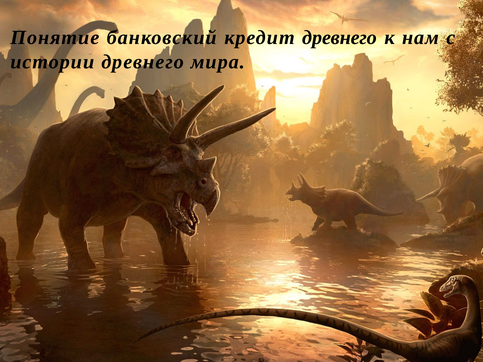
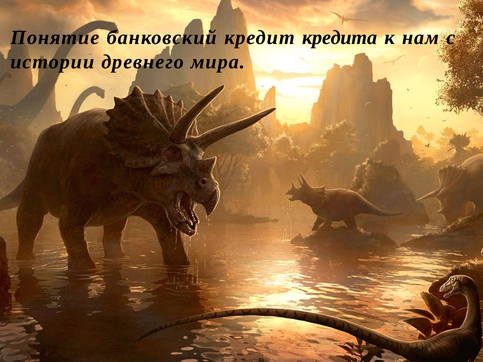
кредит древнего: древнего -> кредита (340, 38)
